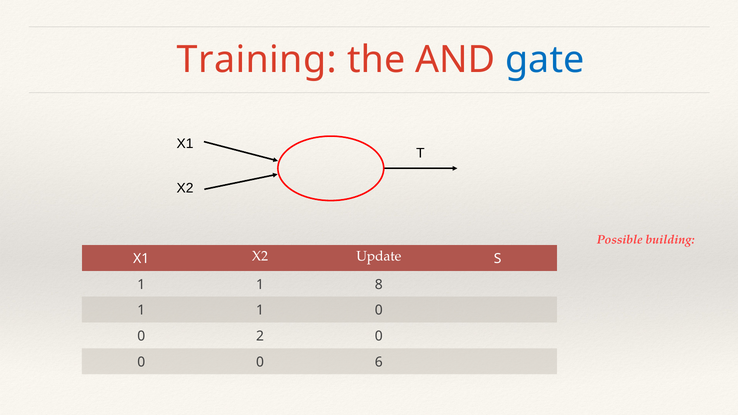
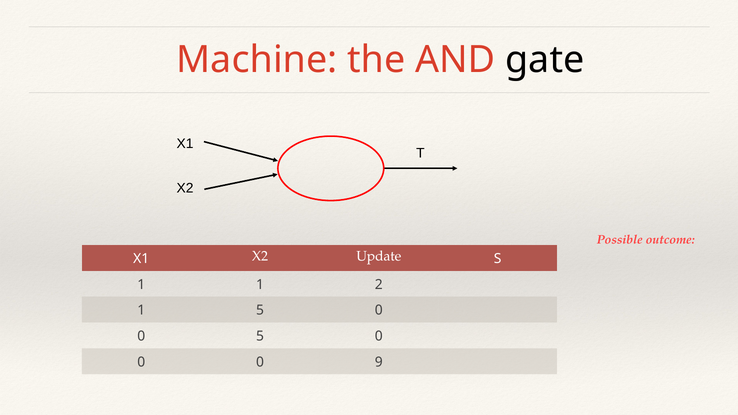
Training: Training -> Machine (257, 60)
gate colour: blue -> black (545, 60)
building: building -> outcome (670, 240)
8: 8 -> 2 (379, 285)
1: 1 -> 5 (260, 310)
0 2: 2 -> 5 (260, 336)
6: 6 -> 9 (379, 362)
